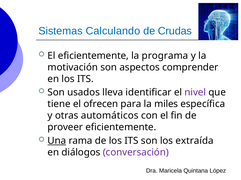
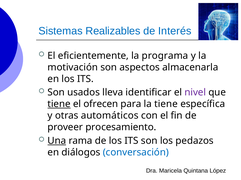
Calculando: Calculando -> Realizables (113, 31)
Crudas: Crudas -> Interés (175, 31)
comprender: comprender -> almacenarla (190, 68)
tiene underline: none -> present (59, 104)
la miles: miles -> tiene (166, 104)
proveer eficientemente: eficientemente -> procesamiento (121, 128)
extraída: extraída -> pedazos (195, 141)
conversación colour: purple -> blue (136, 153)
